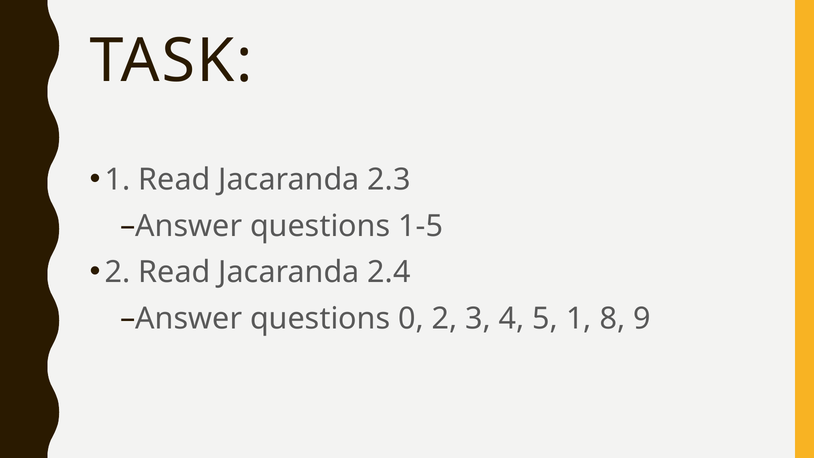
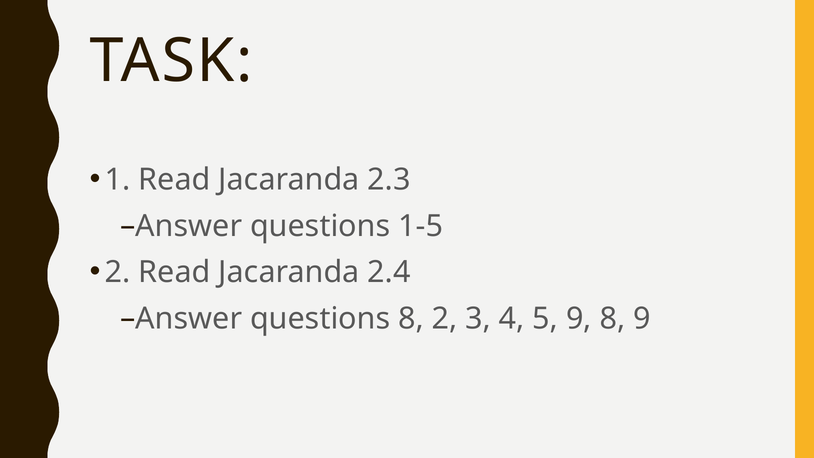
questions 0: 0 -> 8 (411, 318)
5 1: 1 -> 9 (579, 318)
